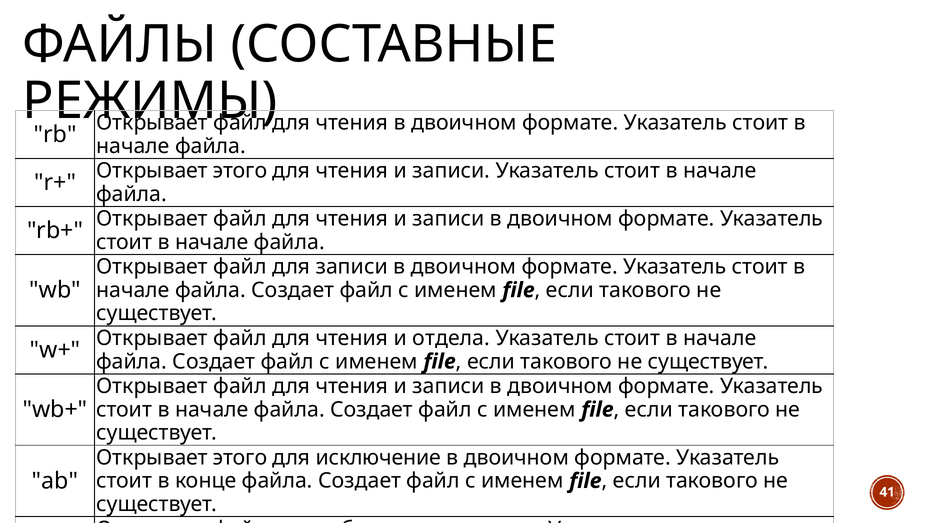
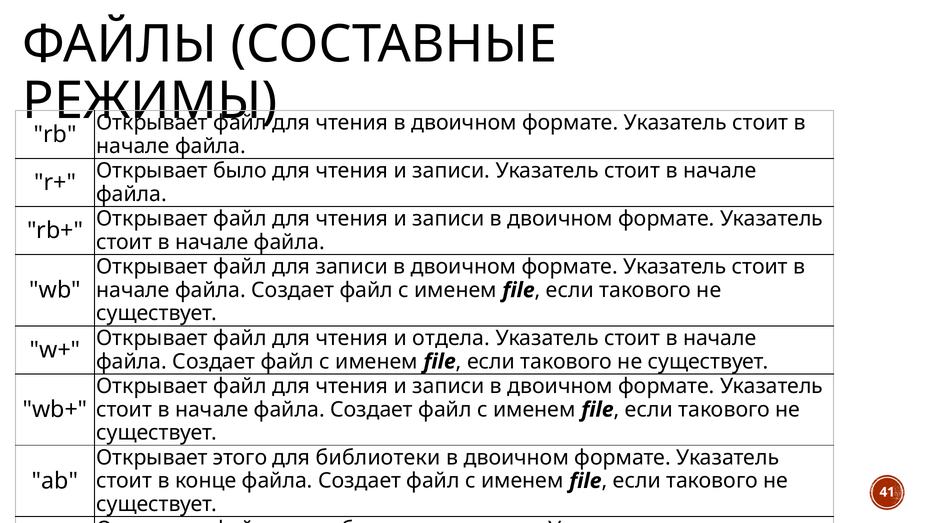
этого: этого -> было (240, 171)
исключение: исключение -> библиотеки (378, 458)
